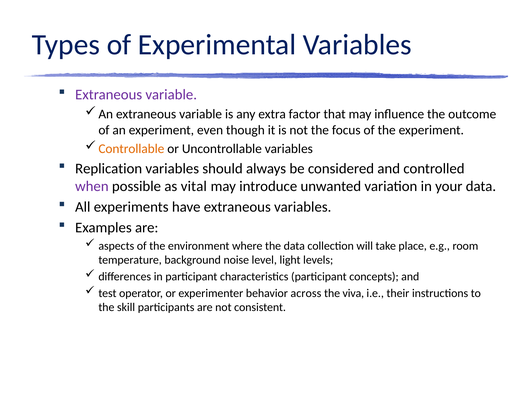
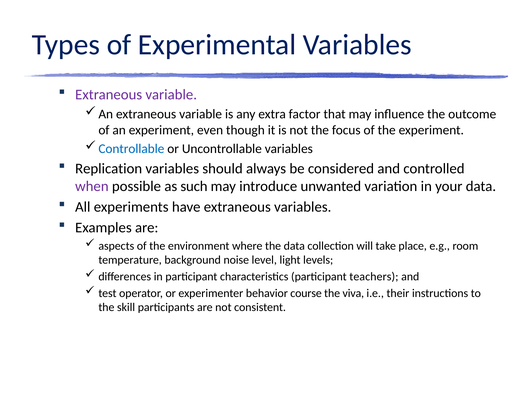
Controllable colour: orange -> blue (131, 149)
vital: vital -> such (194, 186)
concepts: concepts -> teachers (374, 277)
across: across -> course (306, 293)
